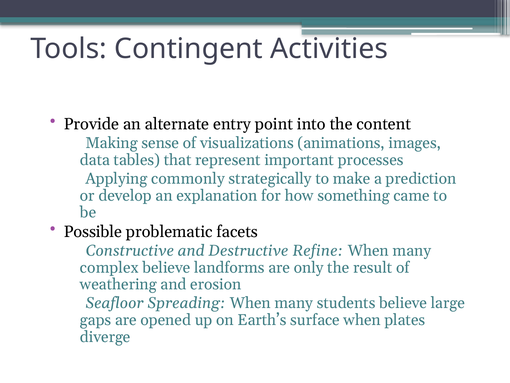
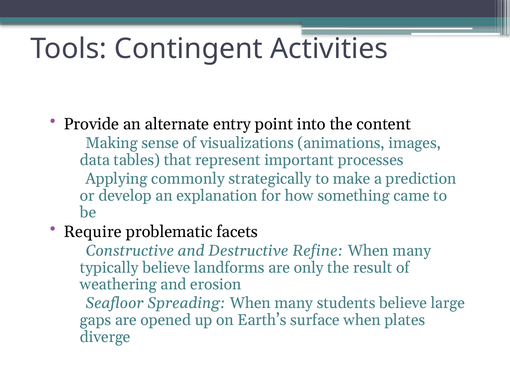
Possible: Possible -> Require (93, 231)
complex: complex -> typically (109, 267)
